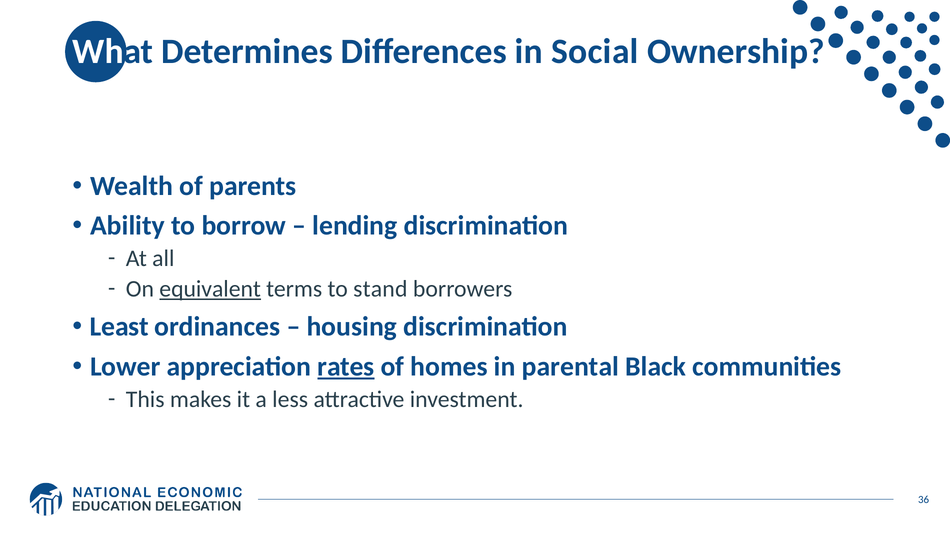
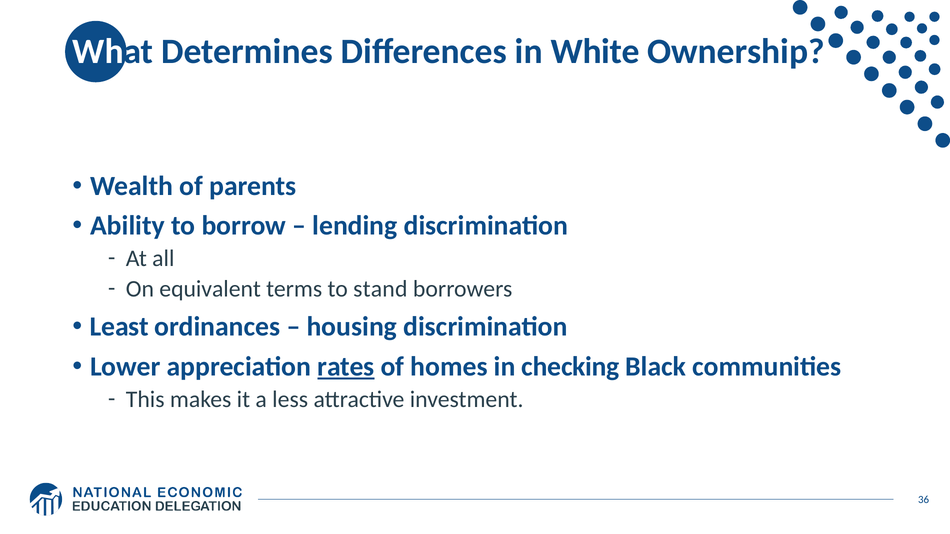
Social: Social -> White (595, 51)
equivalent underline: present -> none (210, 289)
parental: parental -> checking (571, 367)
